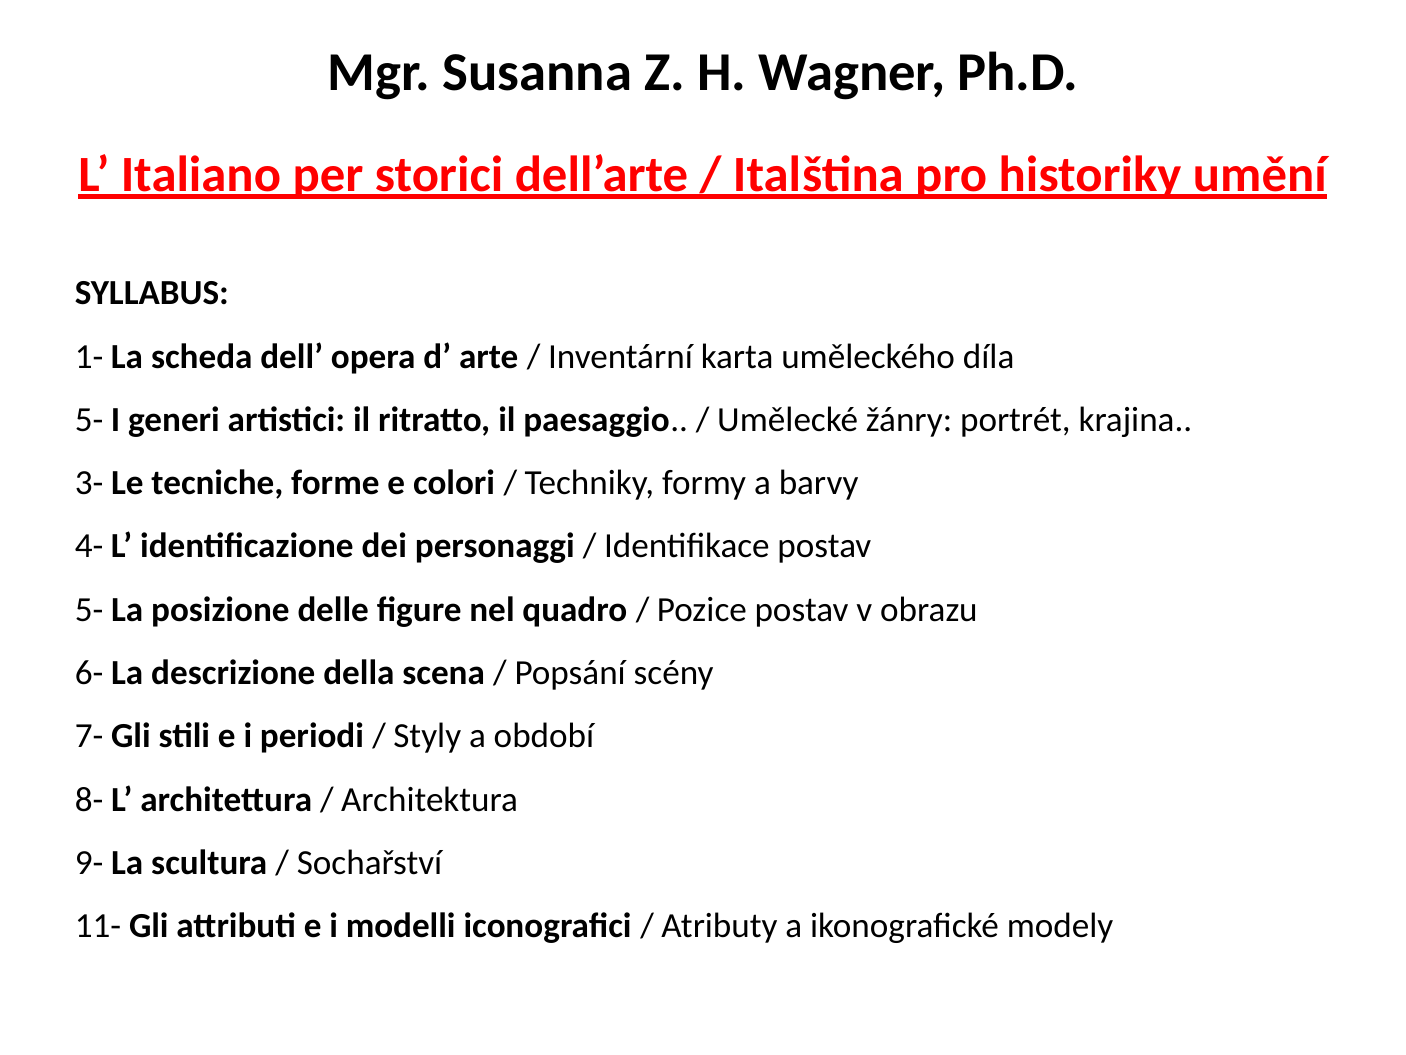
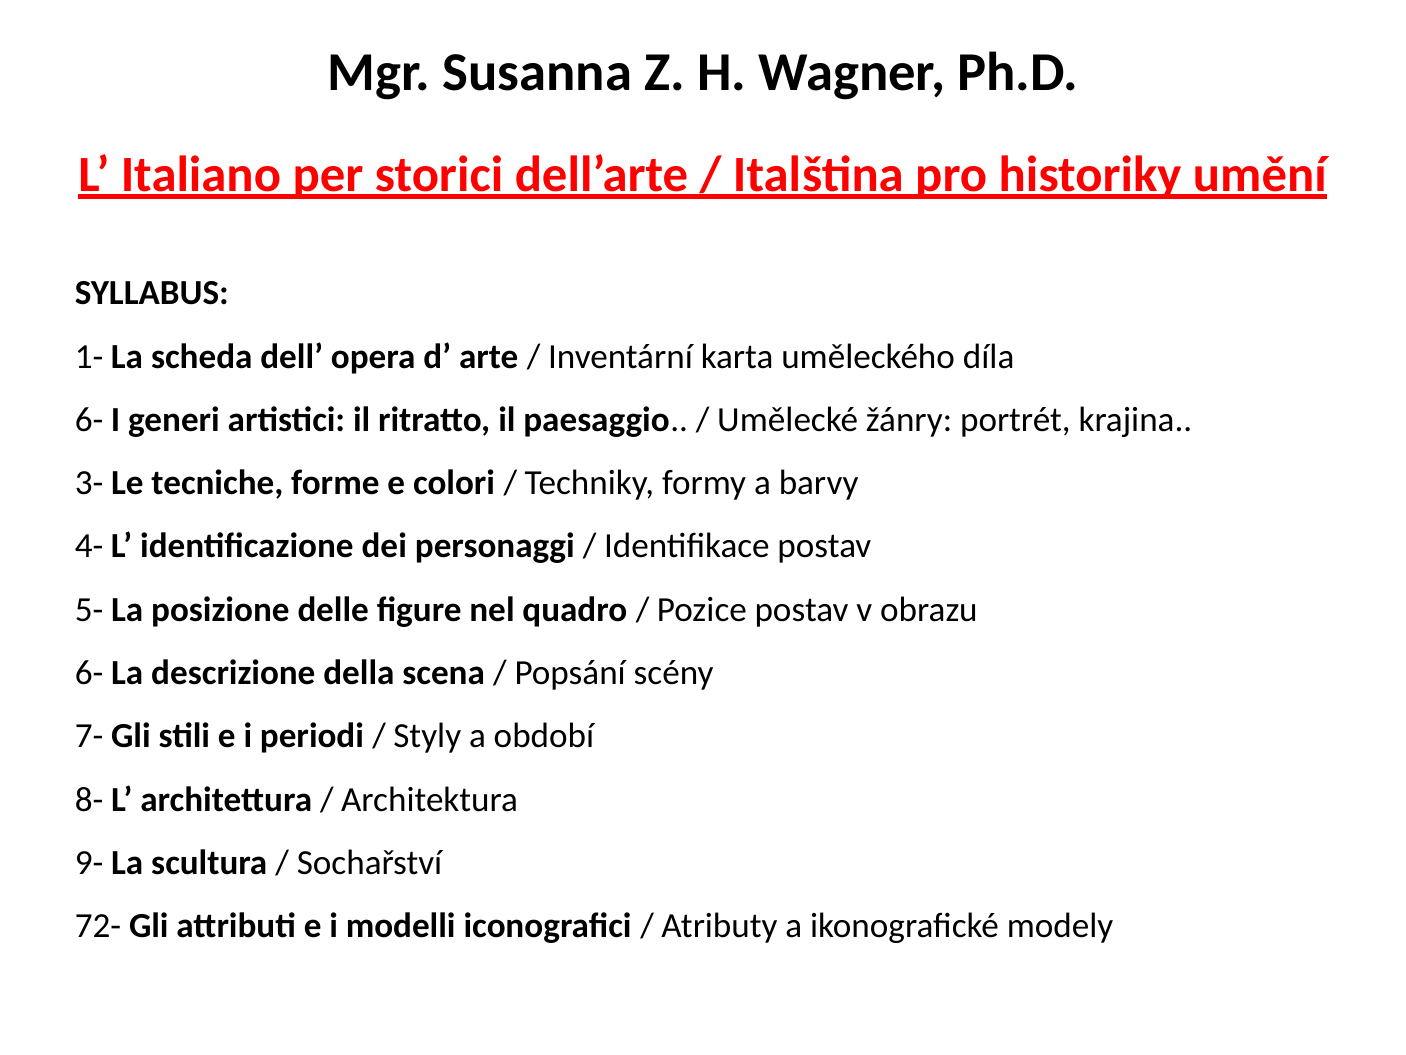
5-: 5- -> 6- (89, 419)
11-: 11- -> 72- (98, 926)
